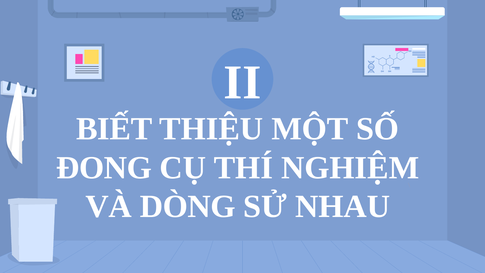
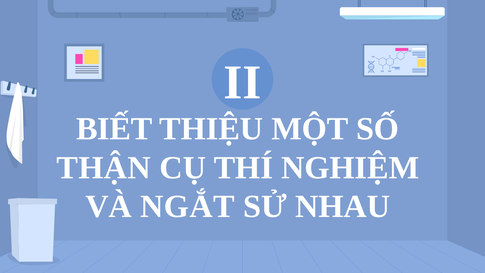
ĐONG: ĐONG -> THẬN (104, 168)
DÒNG: DÒNG -> NGẮT (187, 206)
